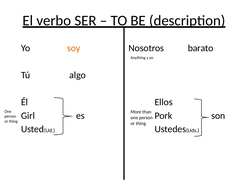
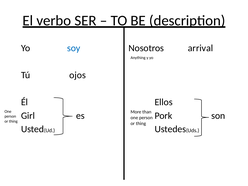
soy colour: orange -> blue (74, 48)
barato: barato -> arrival (201, 48)
algo: algo -> ojos (78, 75)
